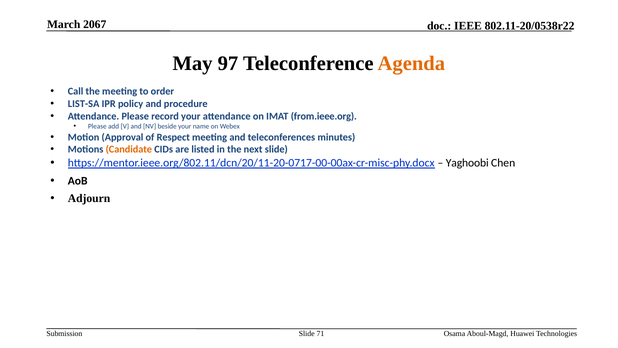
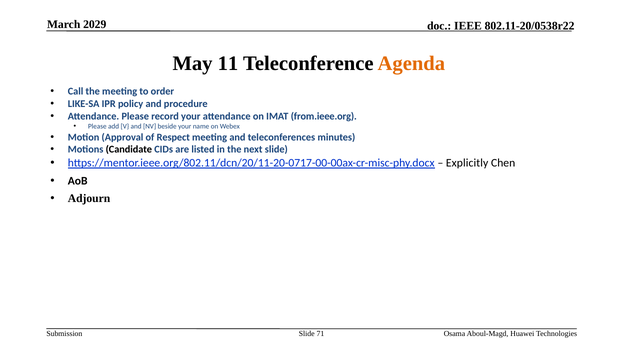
2067: 2067 -> 2029 (95, 25)
97: 97 -> 11 (228, 63)
LIST-SA: LIST-SA -> LIKE-SA (84, 104)
Candidate colour: orange -> black (129, 149)
Yaghoobi: Yaghoobi -> Explicitly (467, 163)
